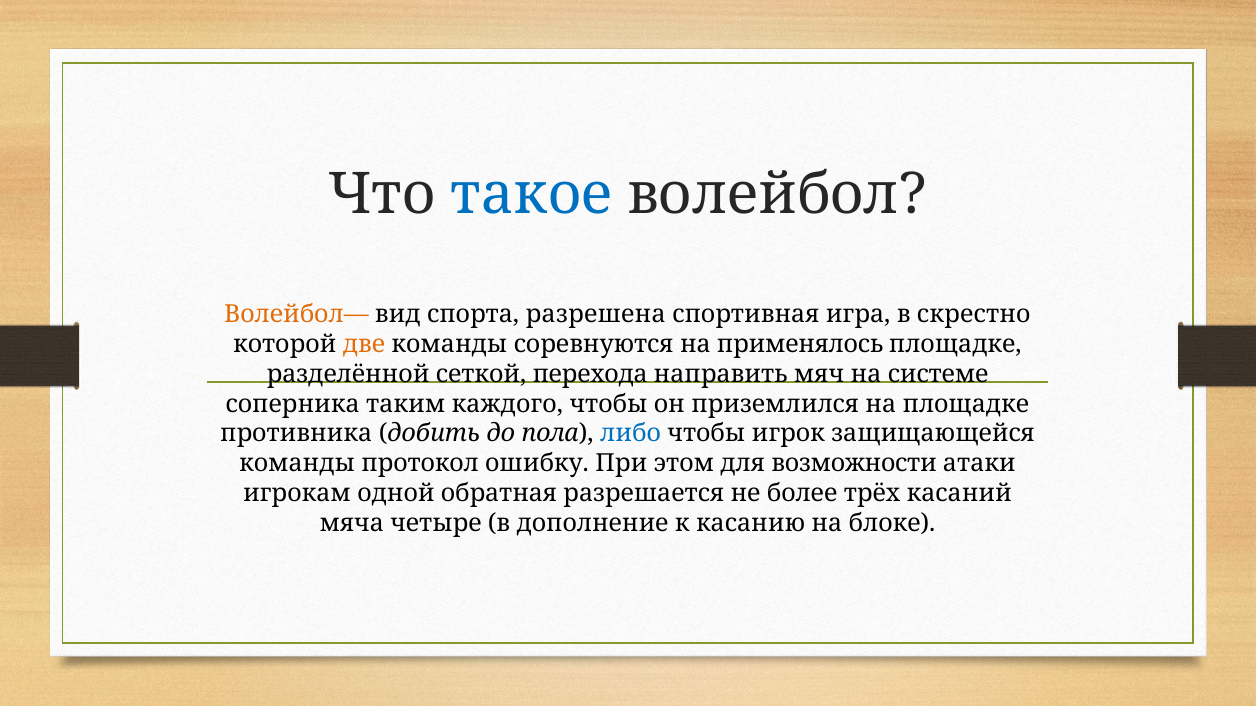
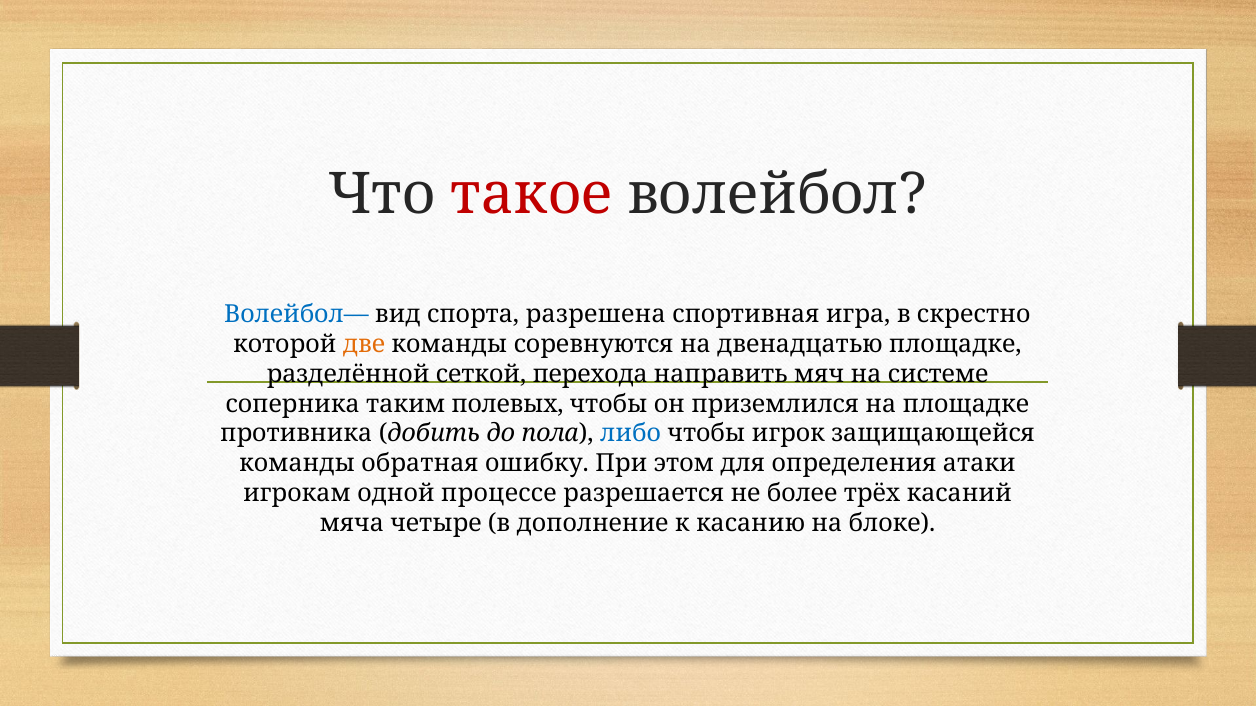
такое colour: blue -> red (531, 195)
Волейбол— colour: orange -> blue (296, 315)
применялось: применялось -> двенадцатью (800, 345)
каждого: каждого -> полевых (508, 404)
протокол: протокол -> обратная (420, 464)
возможности: возможности -> определения (854, 464)
обратная: обратная -> процессе (499, 494)
